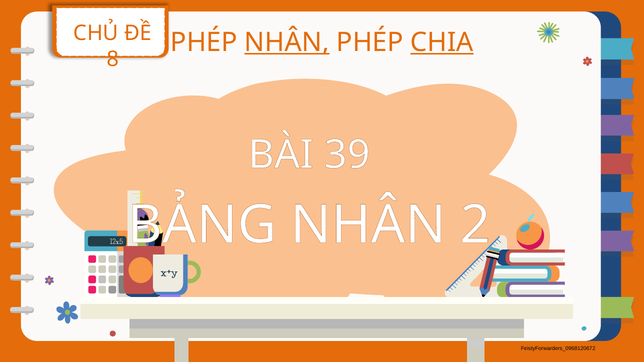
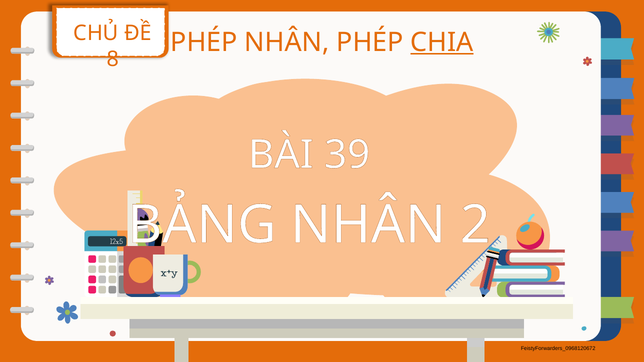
NHÂN underline: present -> none (287, 42)
